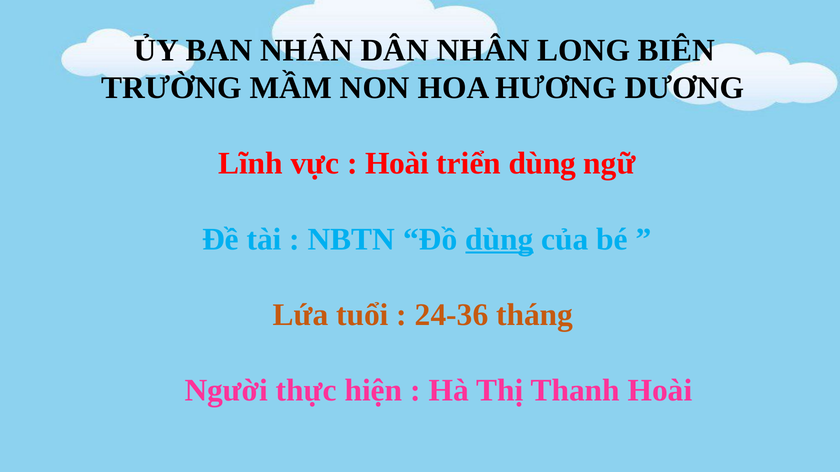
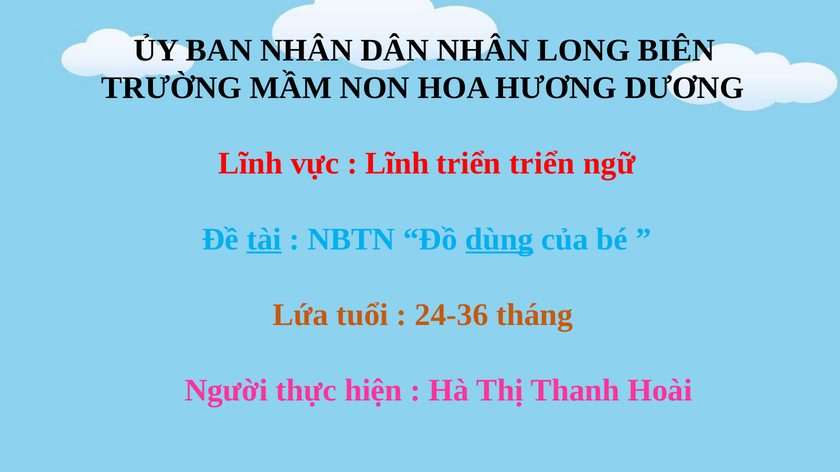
Hoài: Hoài -> Lĩnh (397, 164)
triển dùng: dùng -> triển (542, 164)
tài underline: none -> present (264, 239)
